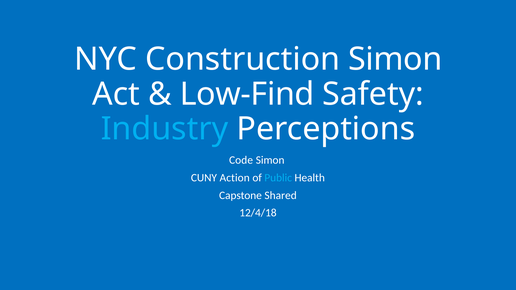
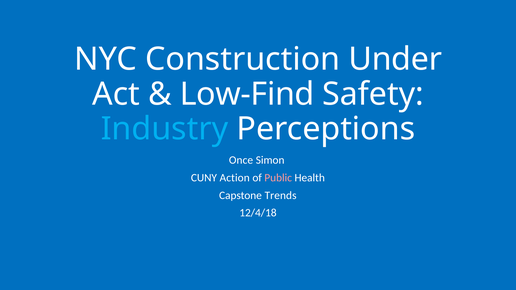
Construction Simon: Simon -> Under (395, 59)
Code: Code -> Once (241, 160)
Public colour: light blue -> pink (278, 178)
Shared: Shared -> Trends (281, 196)
